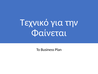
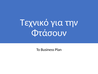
Φαίνεται: Φαίνεται -> Φτάσουν (49, 33)
